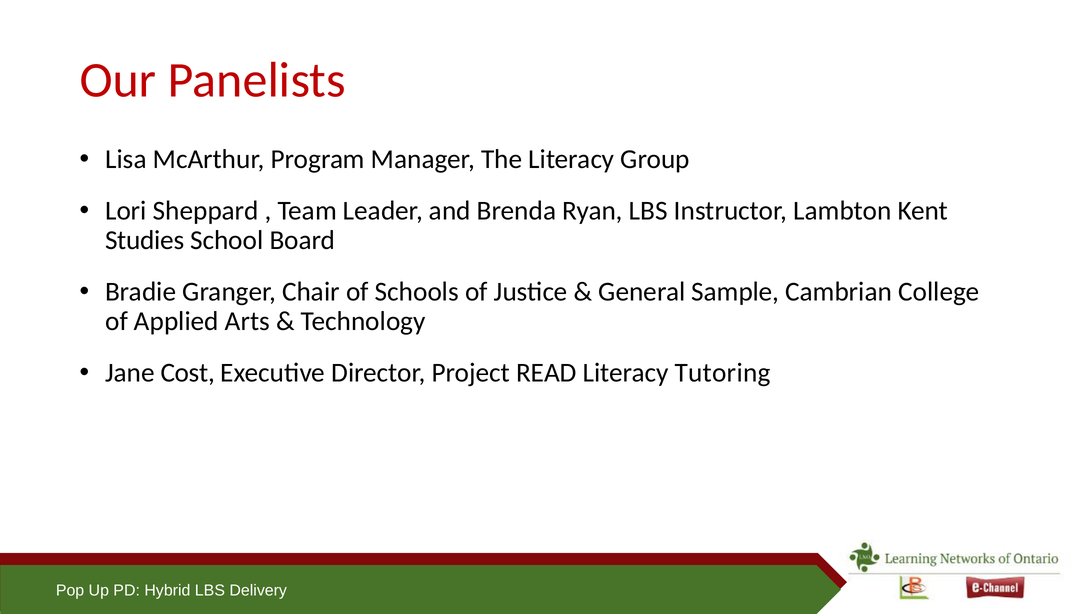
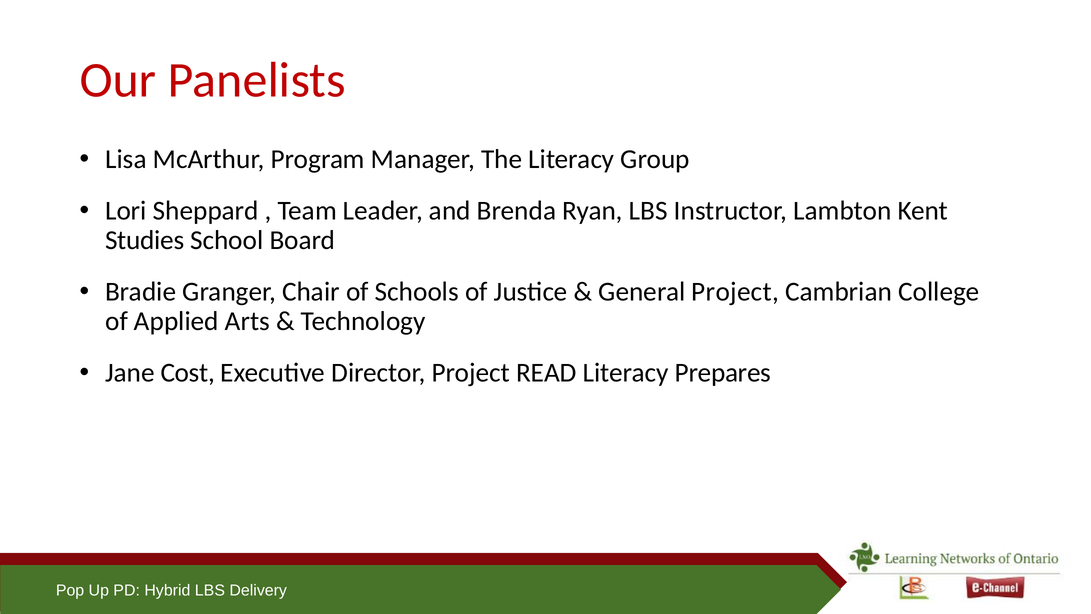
General Sample: Sample -> Project (735, 292)
Tutoring: Tutoring -> Prepares (723, 373)
